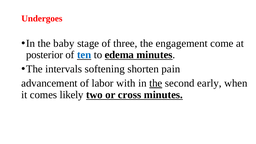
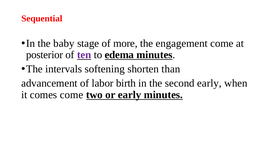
Undergoes: Undergoes -> Sequential (42, 19)
three: three -> more (125, 43)
ten colour: blue -> purple (84, 55)
pain: pain -> than (171, 69)
with: with -> birth (126, 83)
the underline: present -> none (156, 83)
comes likely: likely -> come (72, 95)
or cross: cross -> early (130, 95)
